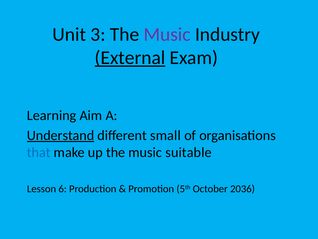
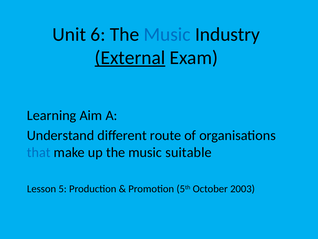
3: 3 -> 6 (98, 34)
Music colour: purple -> blue (167, 34)
Understand underline: present -> none (61, 135)
small: small -> route (166, 135)
6: 6 -> 5 (63, 189)
2036: 2036 -> 2003 (243, 189)
